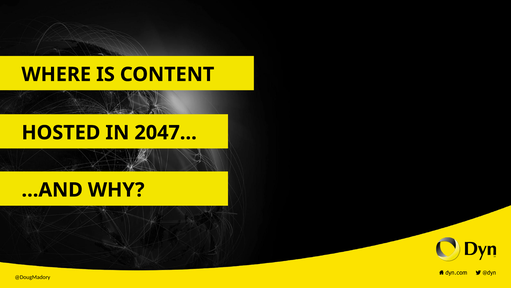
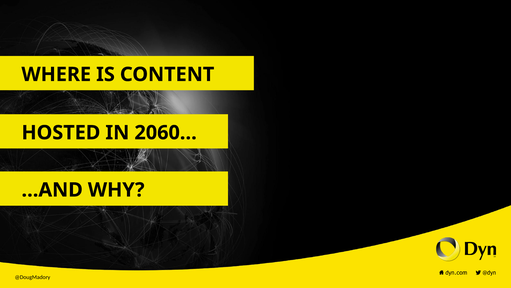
2047…: 2047… -> 2060… (166, 132)
